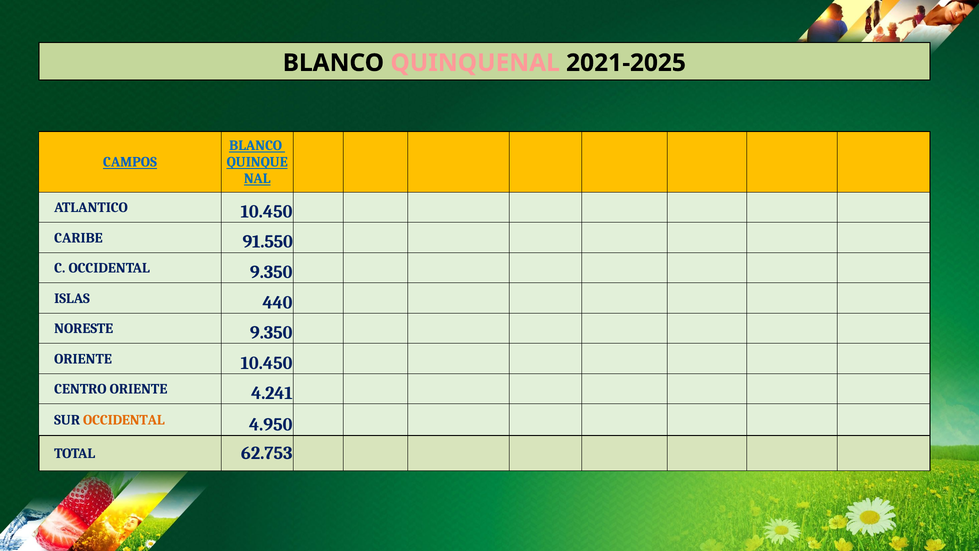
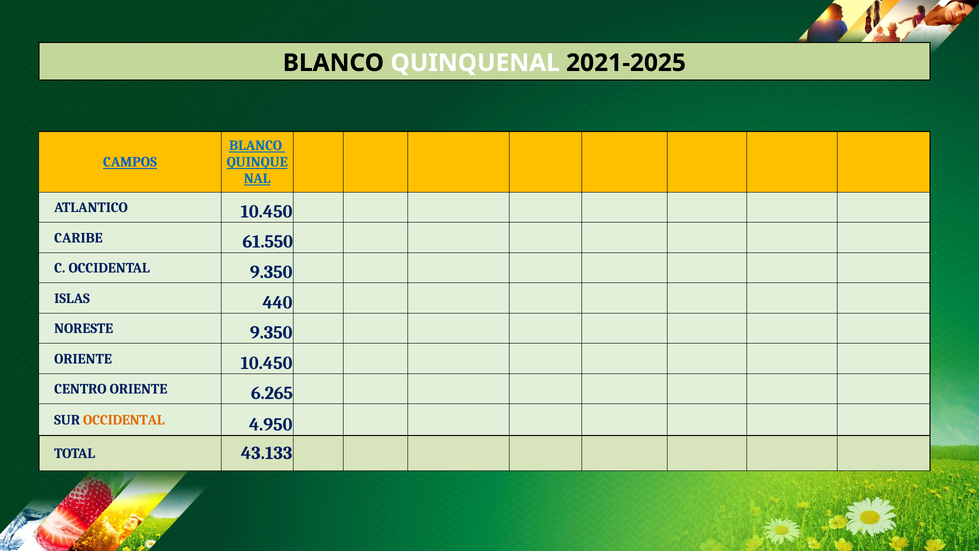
QUINQUENAL colour: pink -> white (475, 63)
91.550: 91.550 -> 61.550 (268, 242)
4.241: 4.241 -> 6.265 (272, 393)
62.753: 62.753 -> 43.133 (267, 453)
